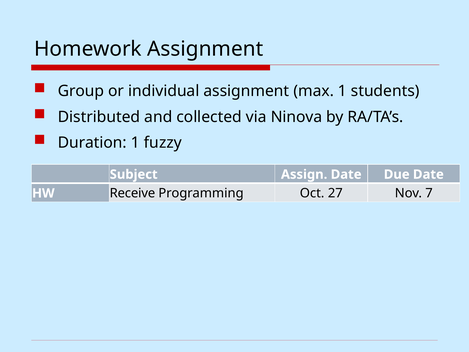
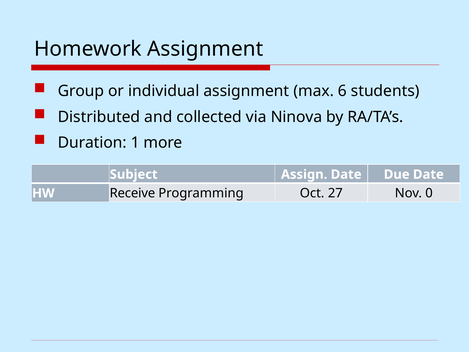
max 1: 1 -> 6 (342, 91)
fuzzy: fuzzy -> more (163, 143)
7: 7 -> 0 (429, 193)
